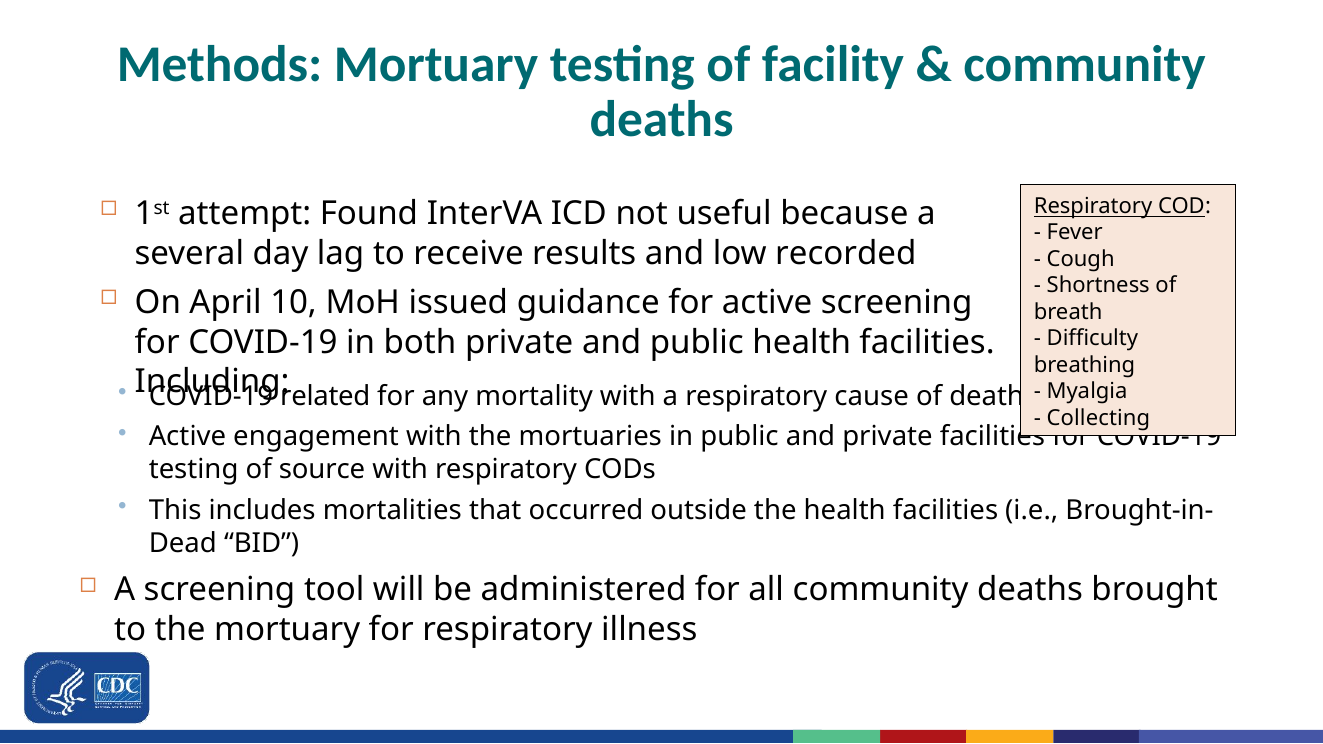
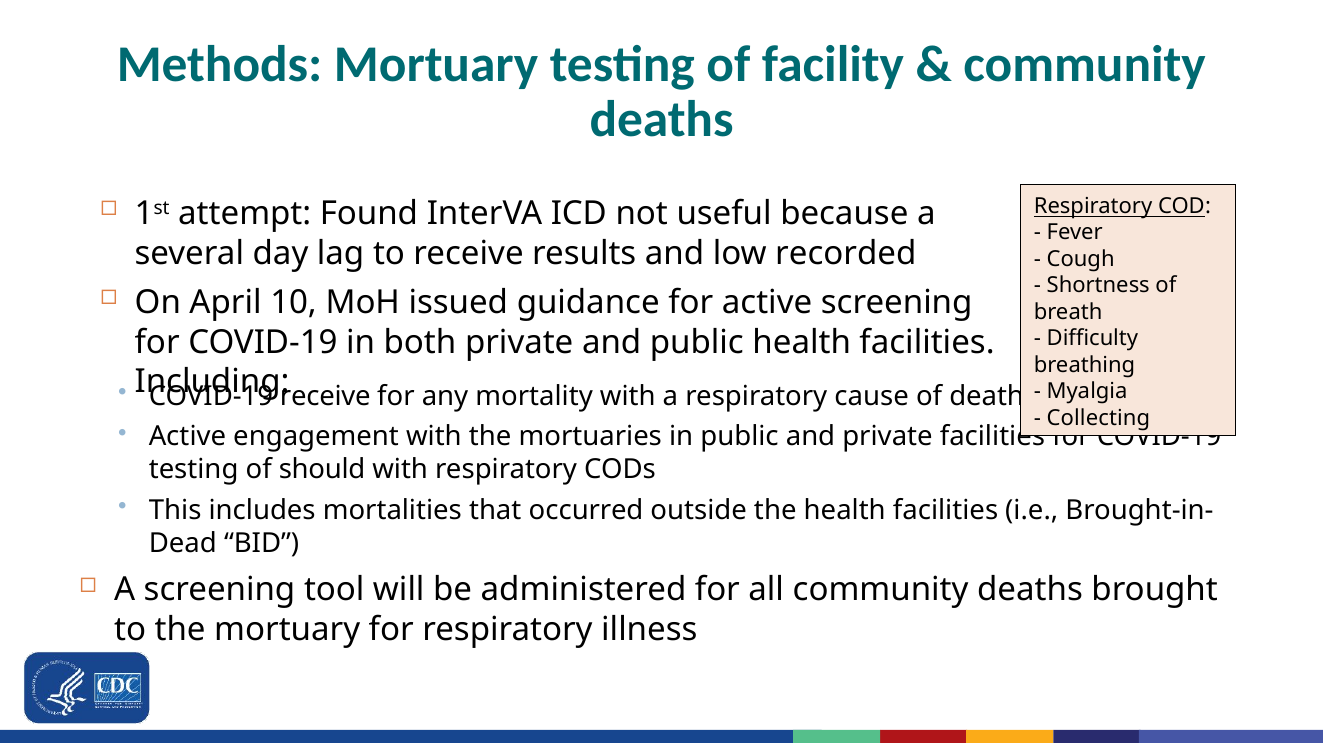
related: related -> receive (325, 396)
source: source -> should (322, 470)
